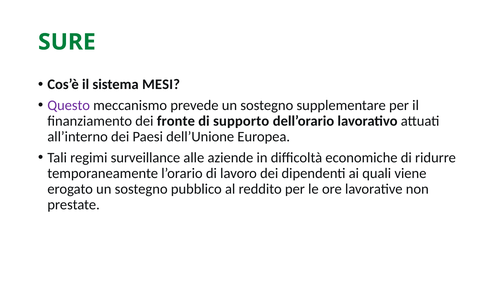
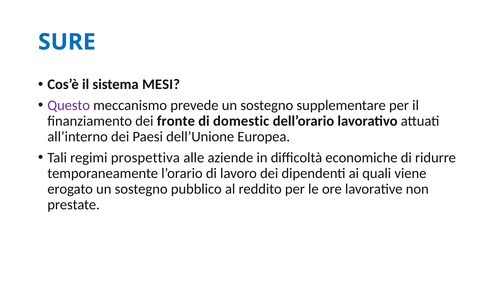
SURE colour: green -> blue (67, 42)
supporto: supporto -> domestic (241, 121)
surveillance: surveillance -> prospettiva (145, 158)
